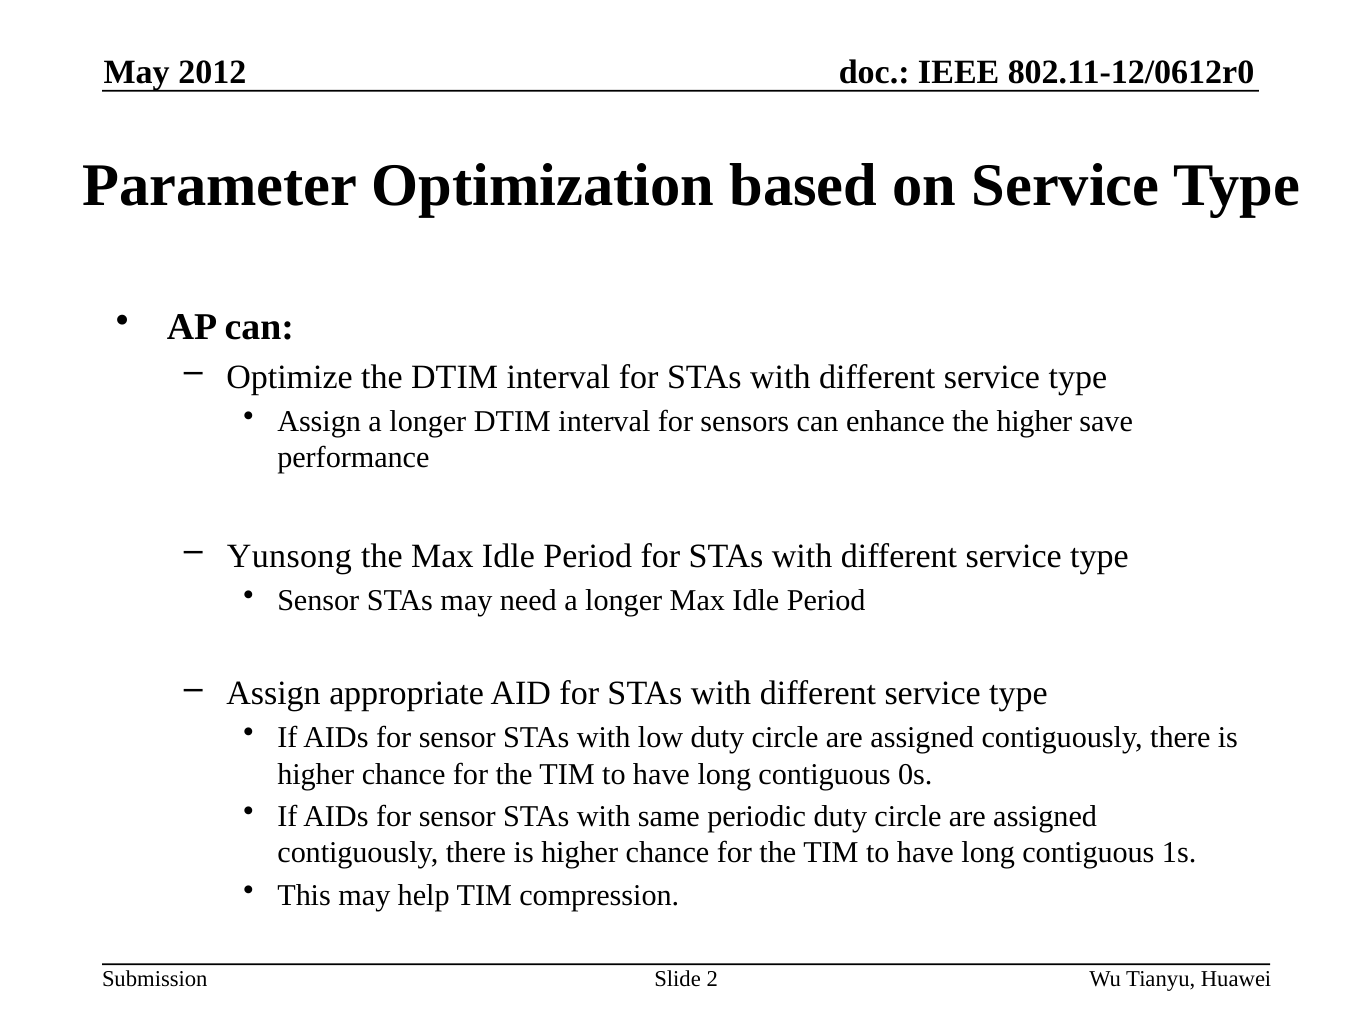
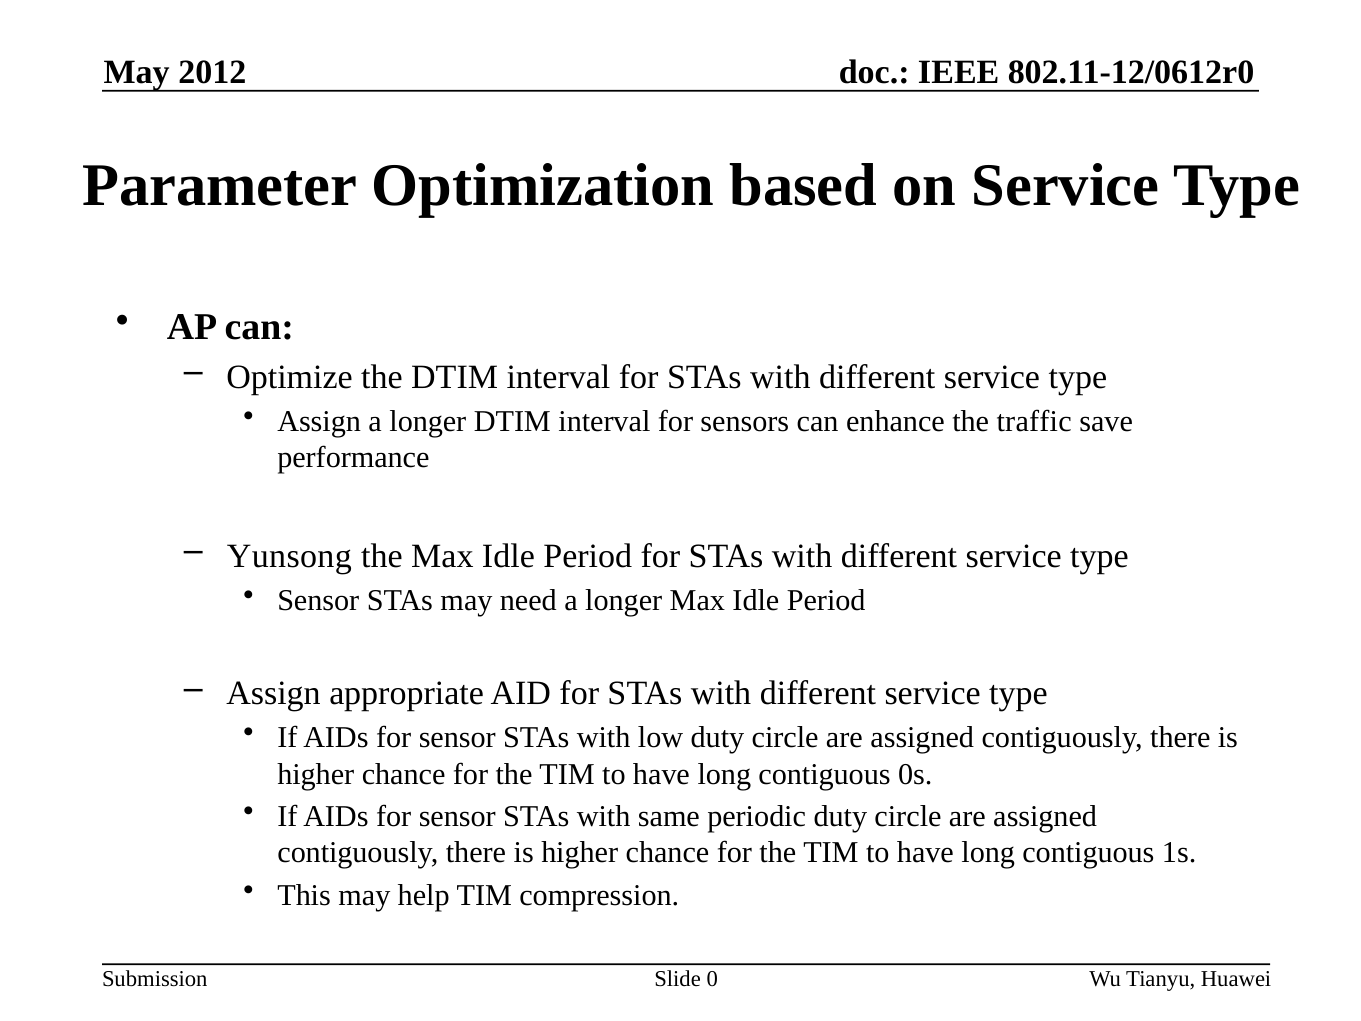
the higher: higher -> traffic (1034, 421)
2: 2 -> 0 (712, 979)
